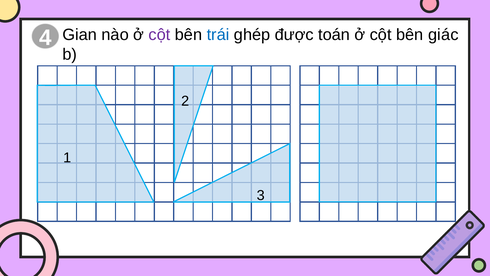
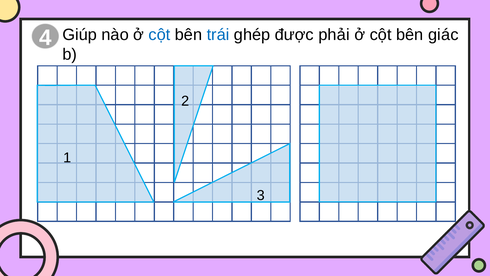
Gian: Gian -> Giúp (80, 35)
cột colour: purple -> blue (159, 35)
toán: toán -> phải (334, 35)
